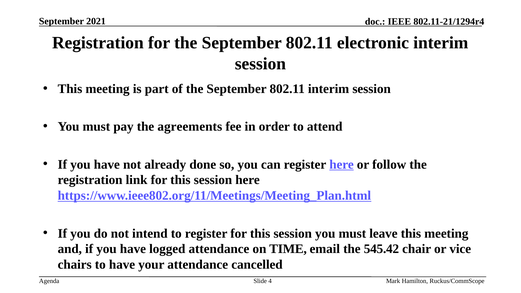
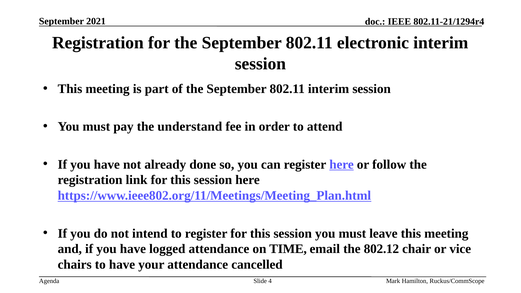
agreements: agreements -> understand (190, 127)
545.42: 545.42 -> 802.12 (381, 249)
